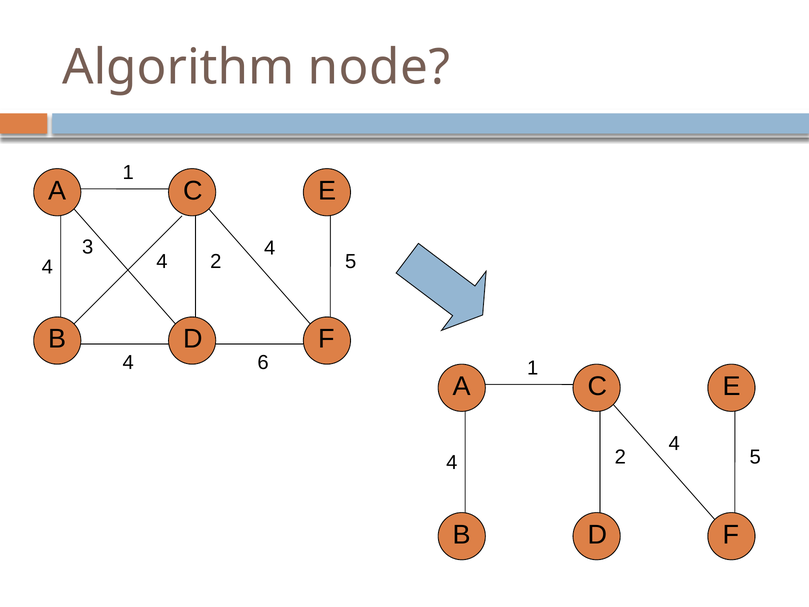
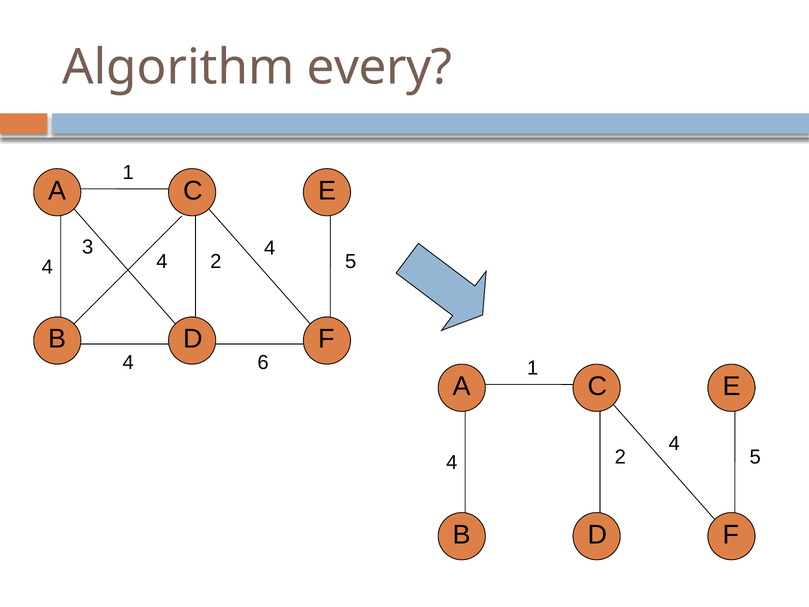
node: node -> every (380, 67)
